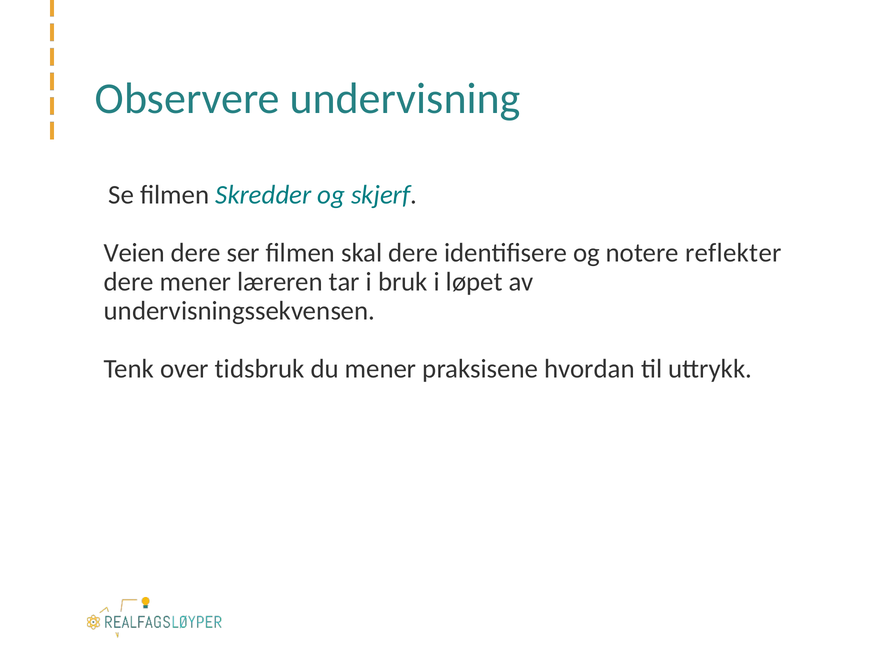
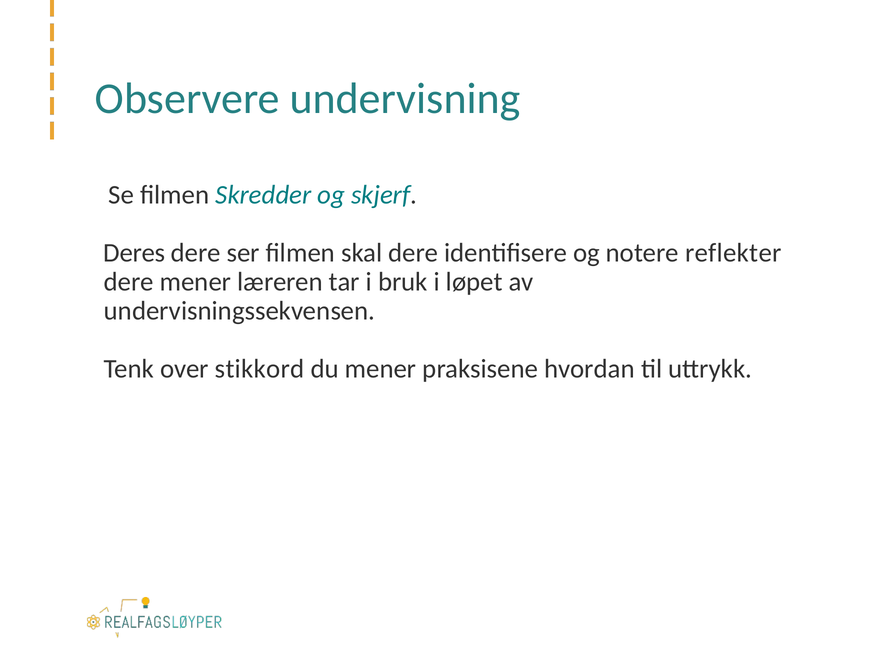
Veien: Veien -> Deres (134, 253)
tidsbruk: tidsbruk -> stikkord (260, 369)
